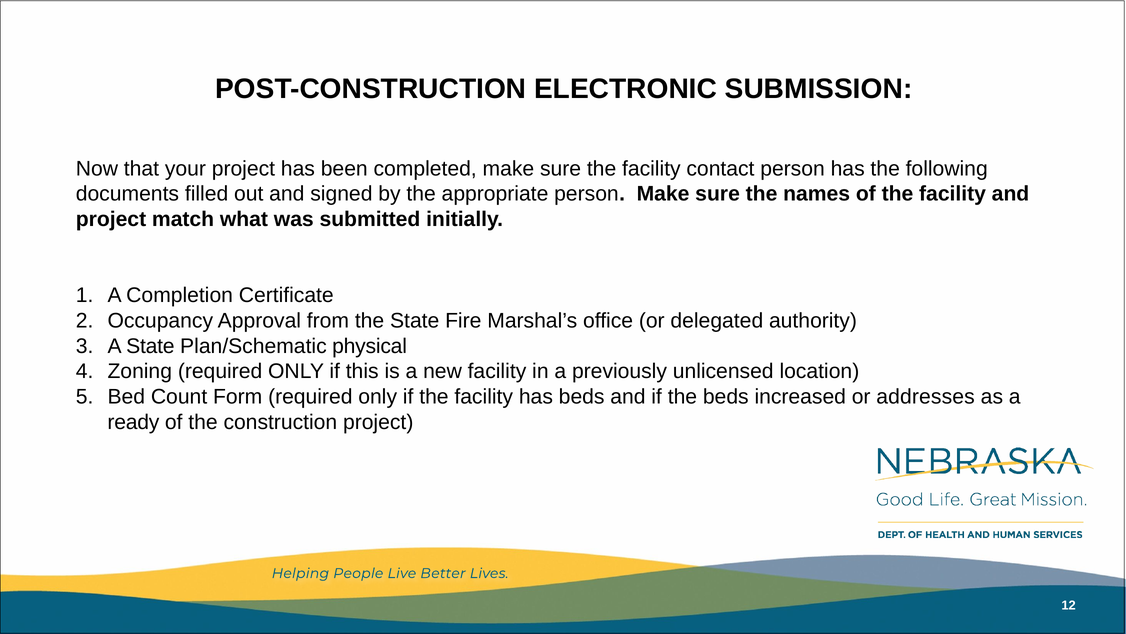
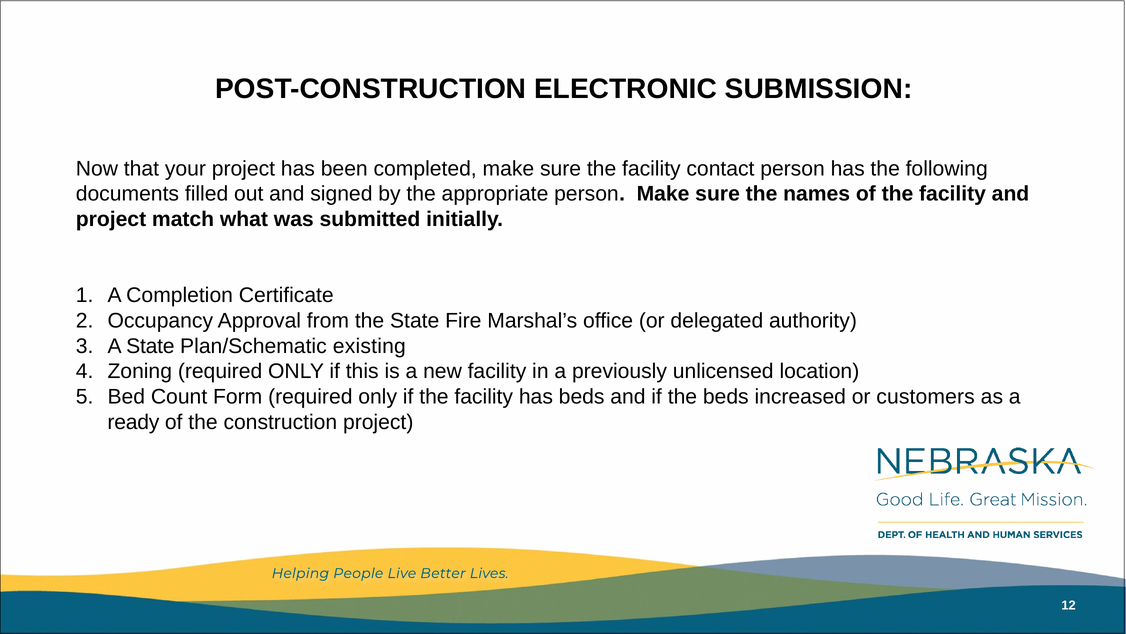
physical: physical -> existing (369, 346)
addresses: addresses -> customers (926, 396)
